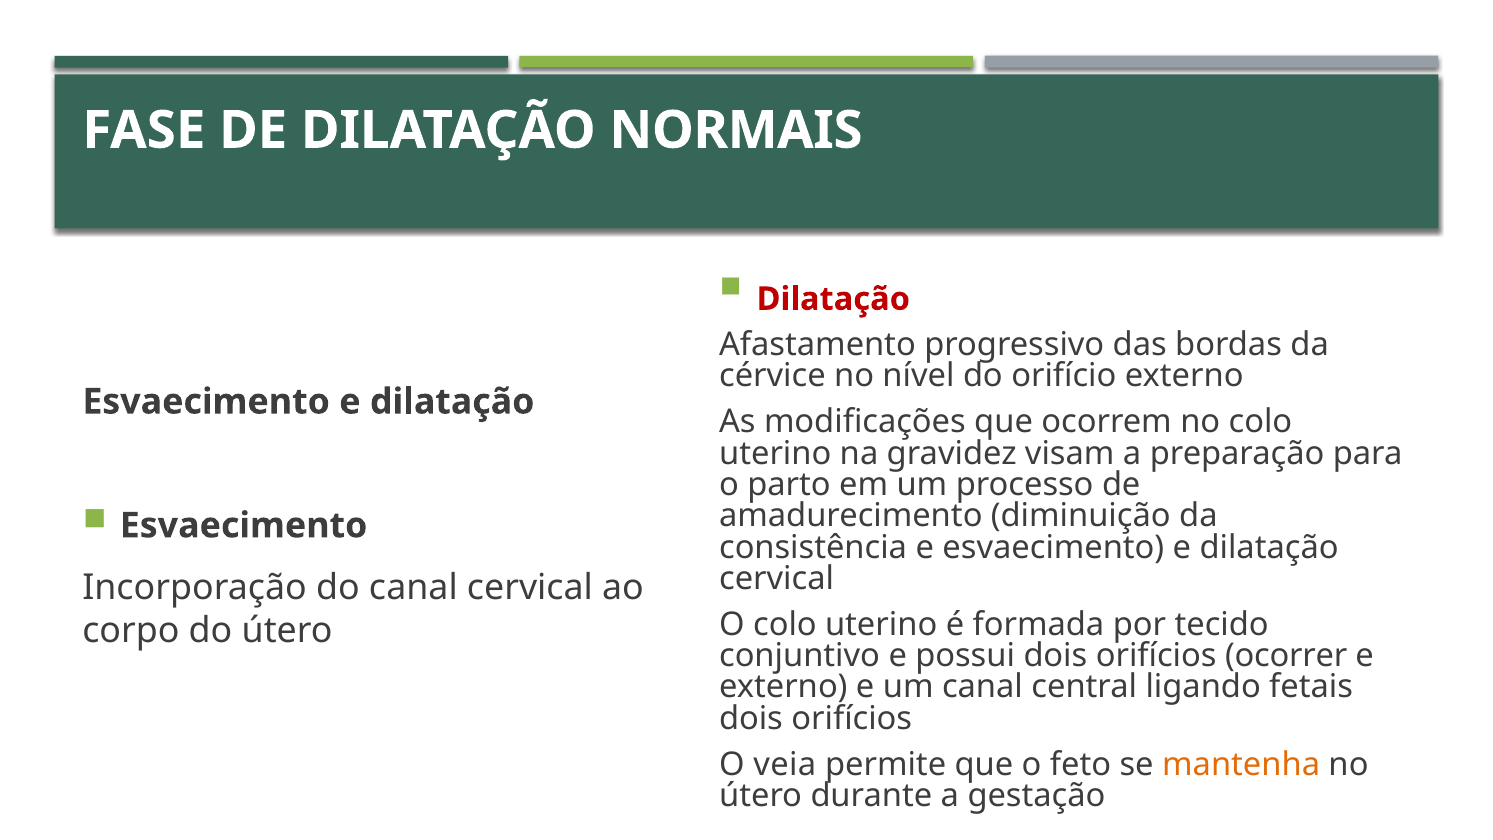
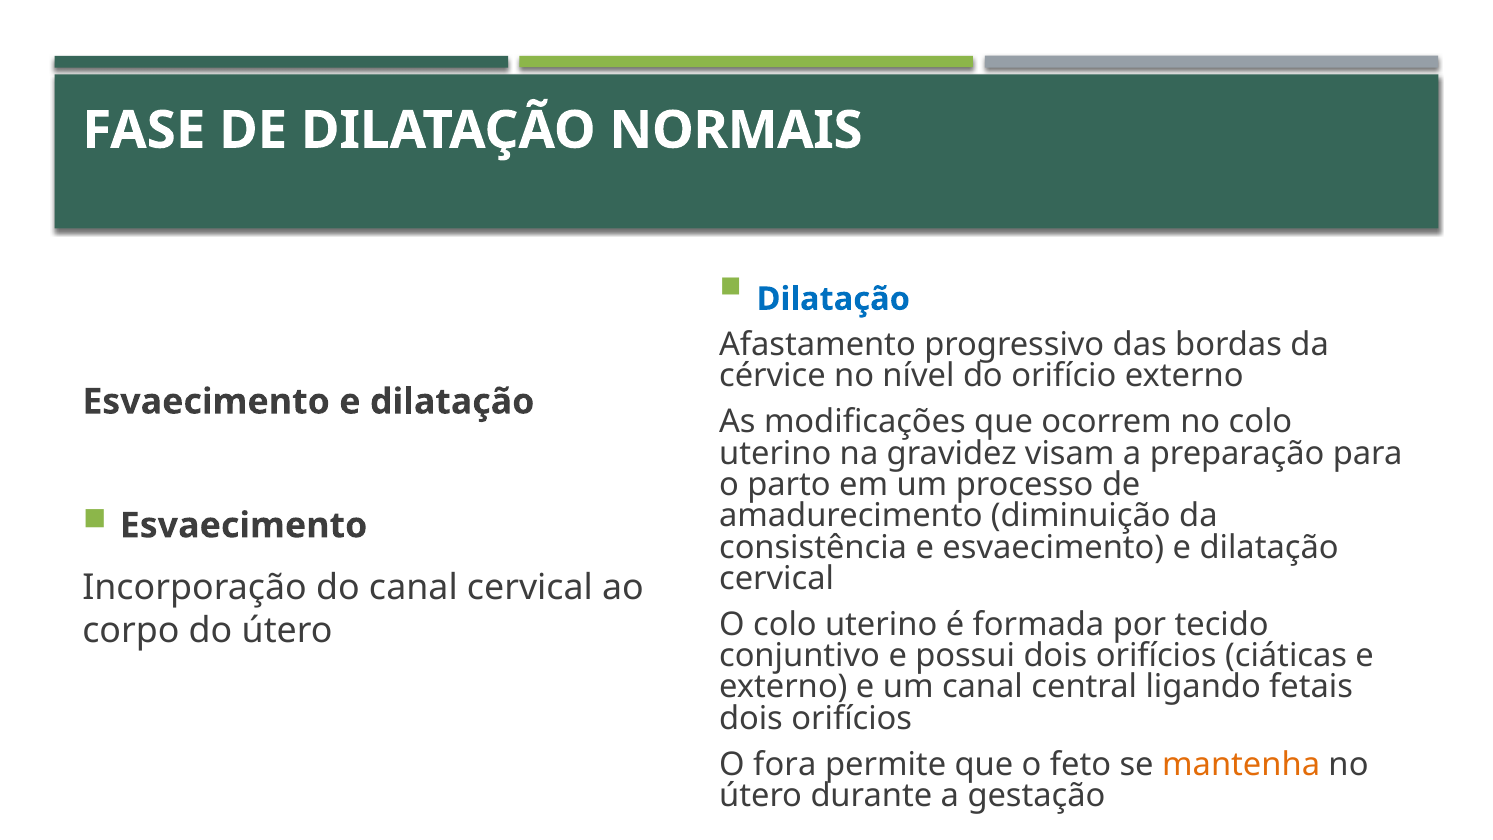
Dilatação colour: red -> blue (833, 299)
ocorrer: ocorrer -> ciáticas (1286, 656)
veia: veia -> fora (785, 764)
